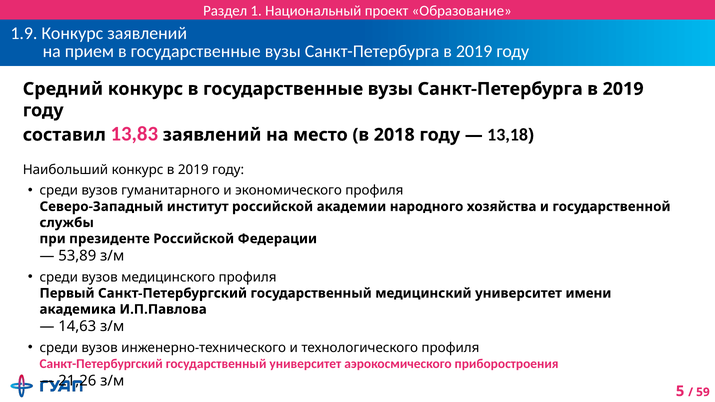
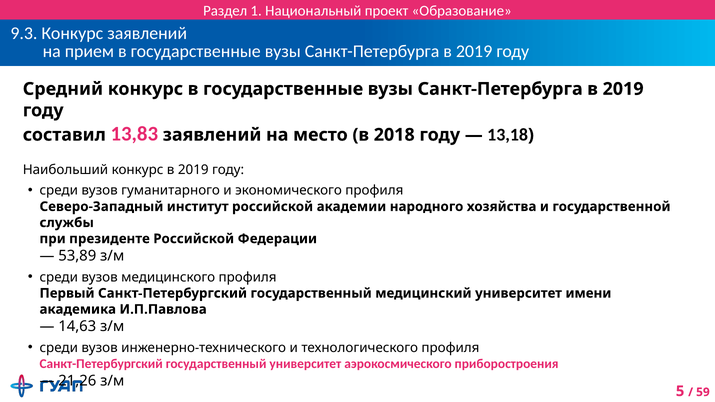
1.9: 1.9 -> 9.3 (24, 33)
